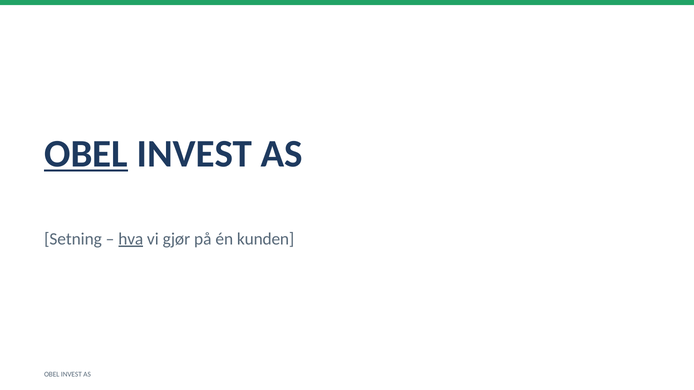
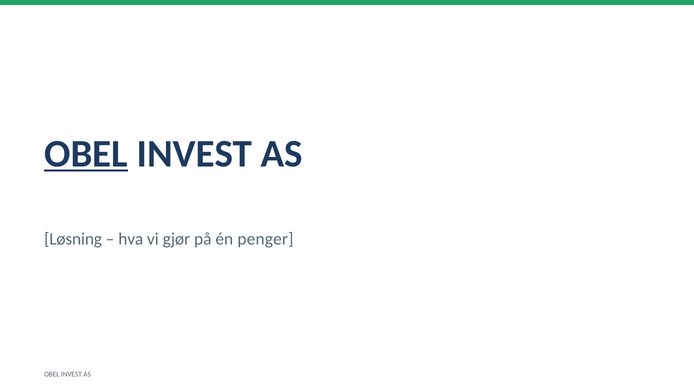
Setning: Setning -> Løsning (73, 239)
hva underline: present -> none (131, 239)
kunden: kunden -> penger (265, 239)
